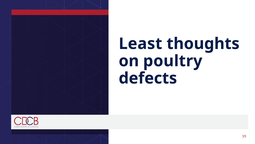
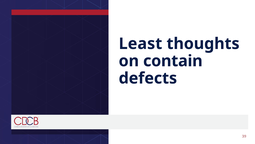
poultry: poultry -> contain (173, 61)
